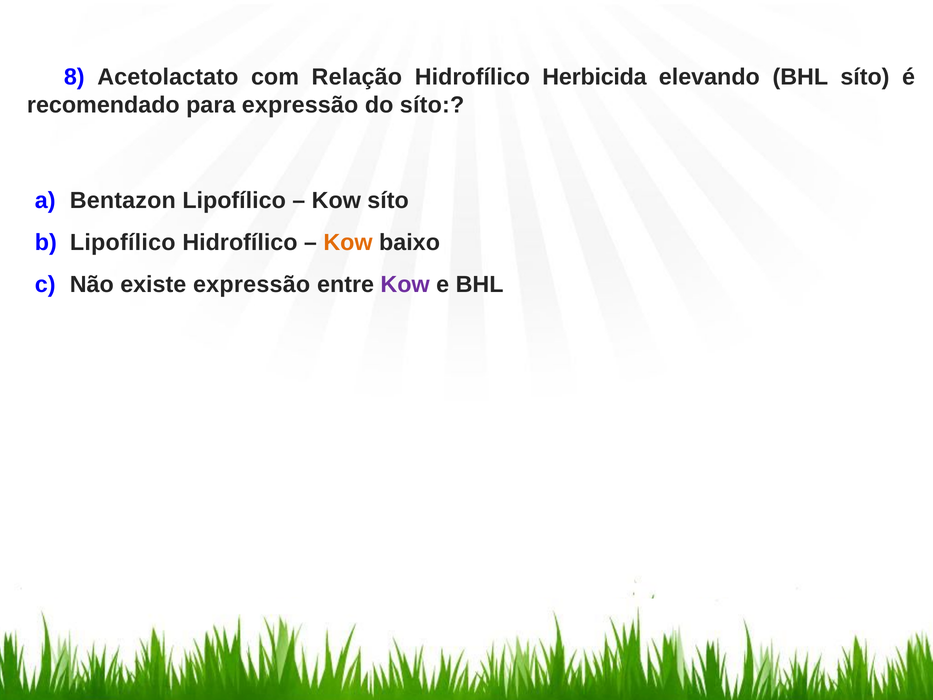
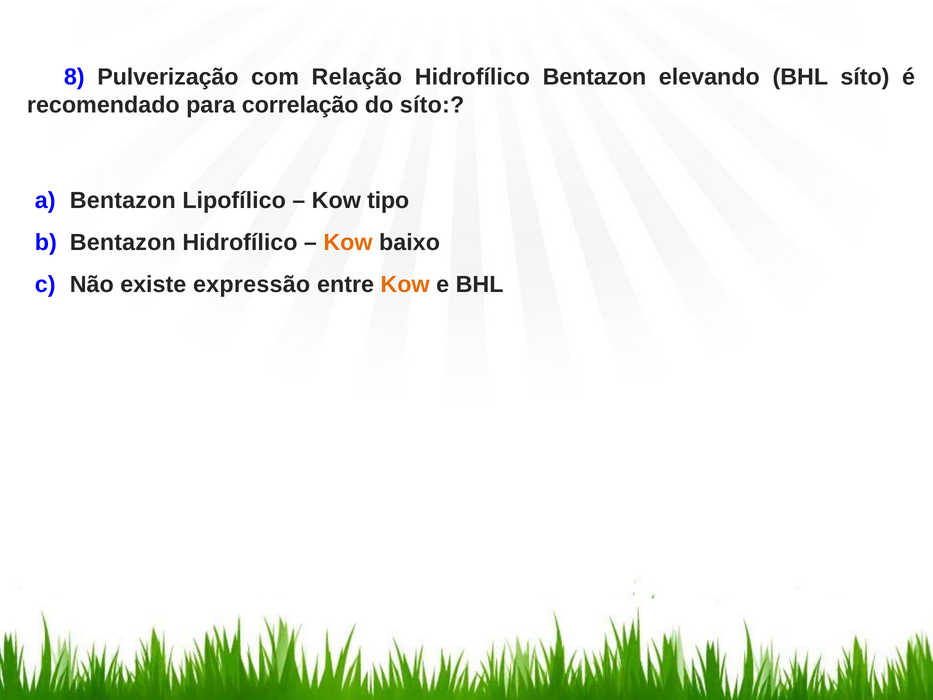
Acetolactato: Acetolactato -> Pulverização (168, 77)
Hidrofílico Herbicida: Herbicida -> Bentazon (594, 77)
para expressão: expressão -> correlação (300, 105)
Kow síto: síto -> tipo (388, 200)
Lipofílico: Lipofílico -> Bentazon (123, 242)
Kow colour: purple -> orange (405, 284)
